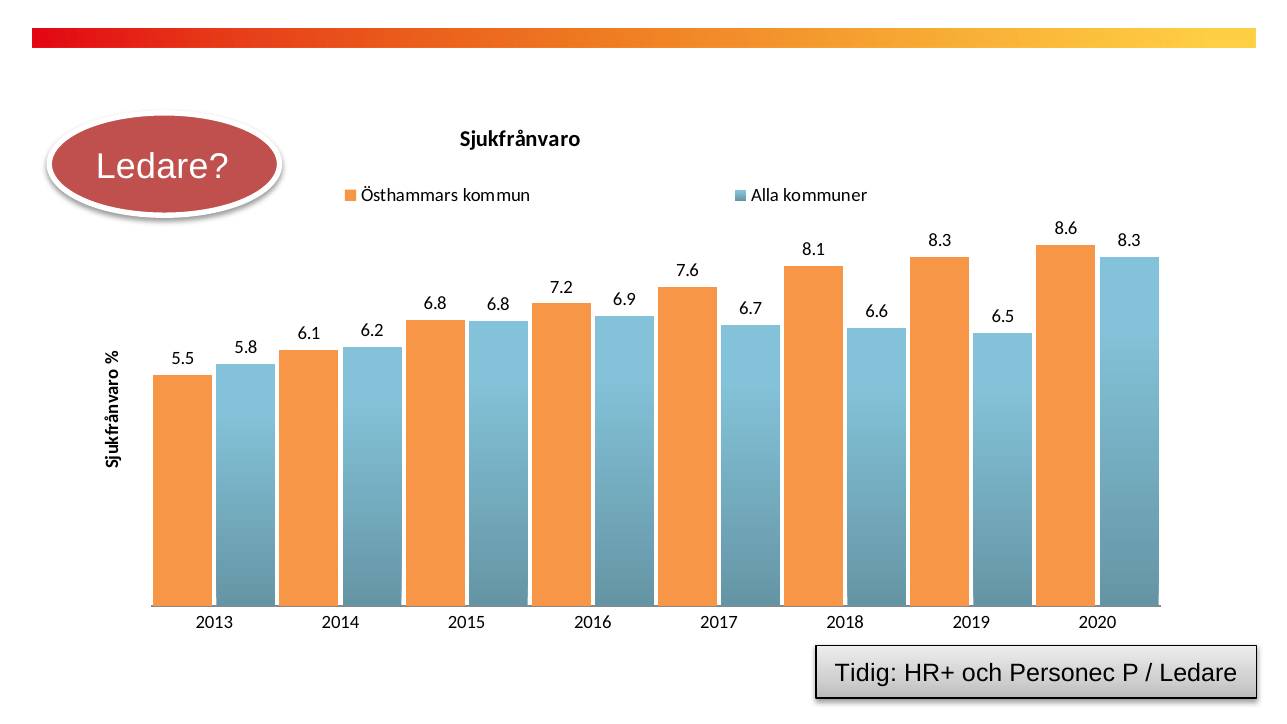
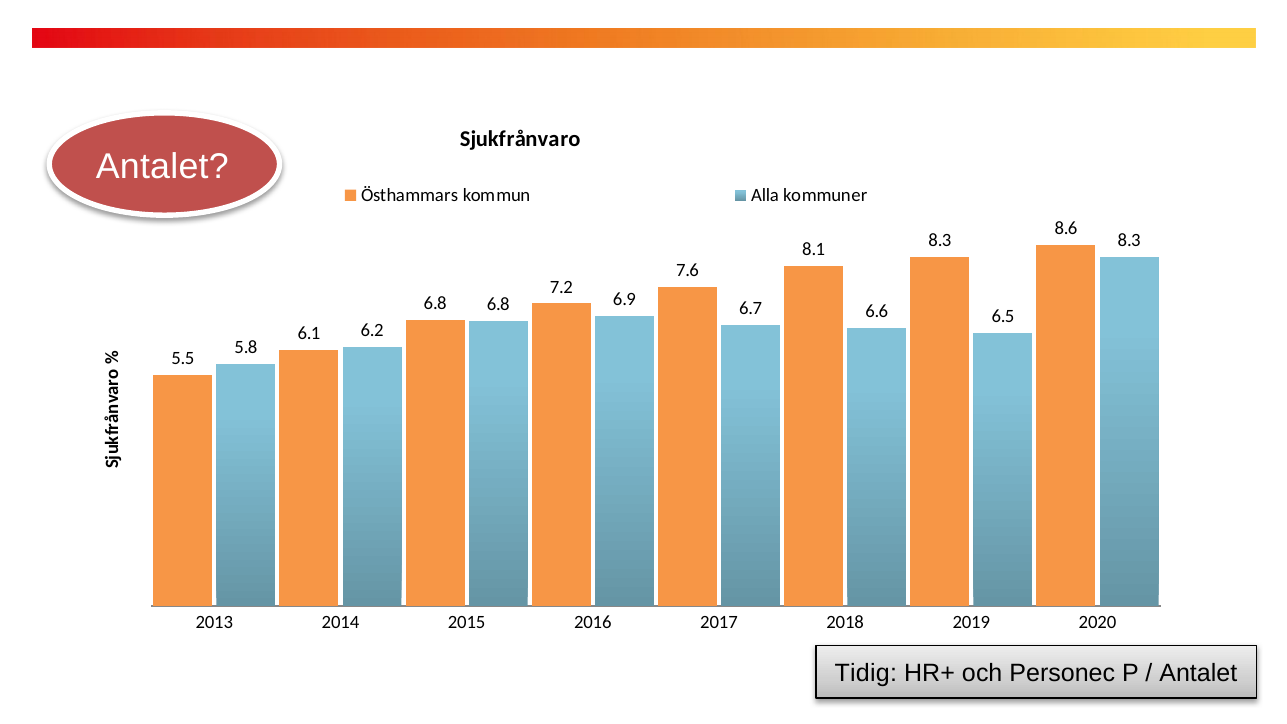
Ledare: Ledare -> Antalet (162, 167)
Ledare: Ledare -> Antalet (1198, 673)
